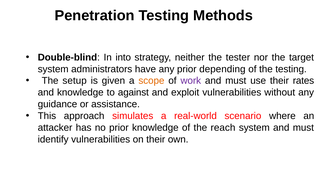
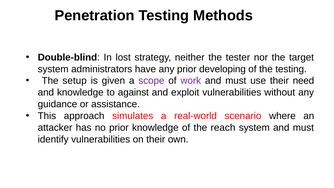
into: into -> lost (123, 57)
depending: depending -> developing (222, 69)
scope colour: orange -> purple (151, 81)
rates: rates -> need (303, 81)
